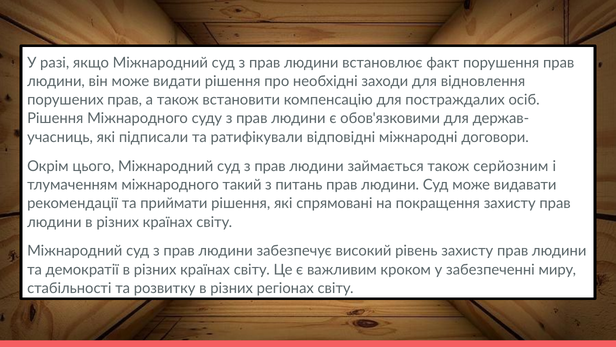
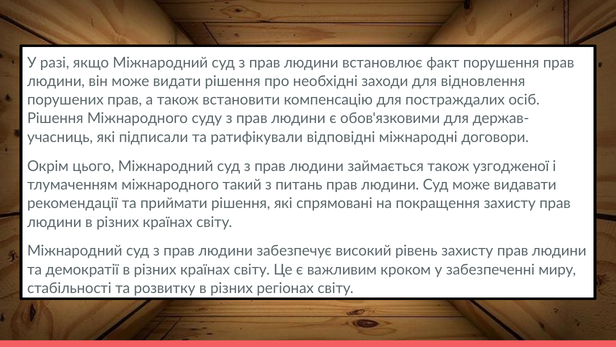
серйозним: серйозним -> узгодженої (511, 166)
